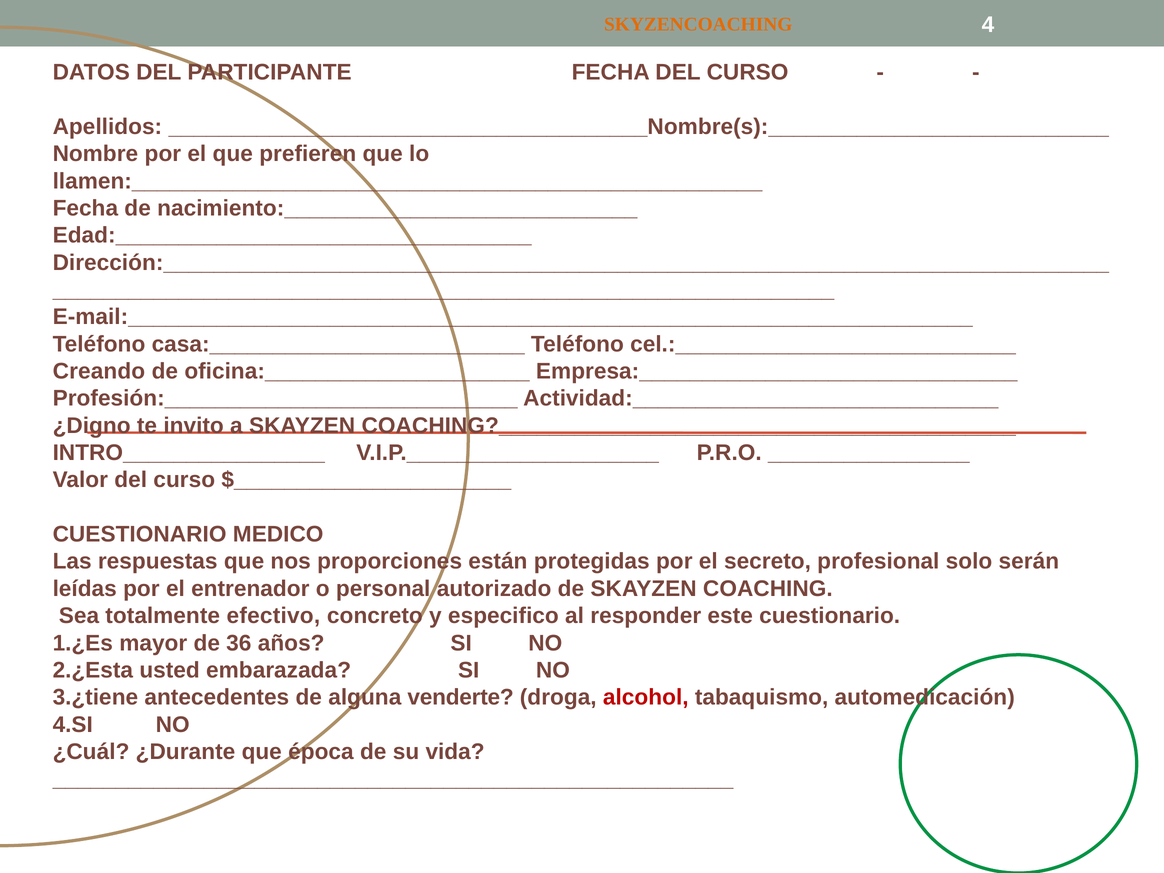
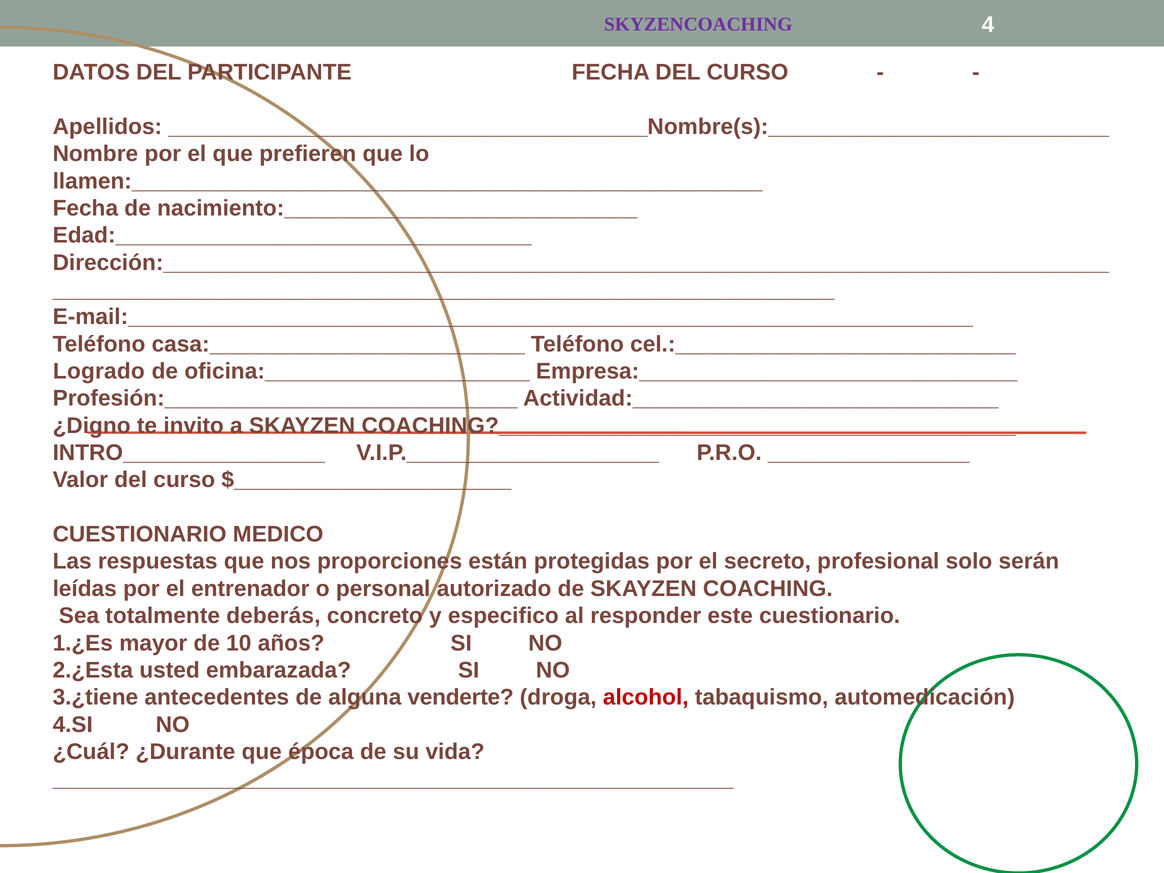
SKYZENCOACHING colour: orange -> purple (698, 25)
Creando: Creando -> Logrado (99, 371)
efectivo: efectivo -> deberás (273, 616)
36: 36 -> 10 (239, 643)
